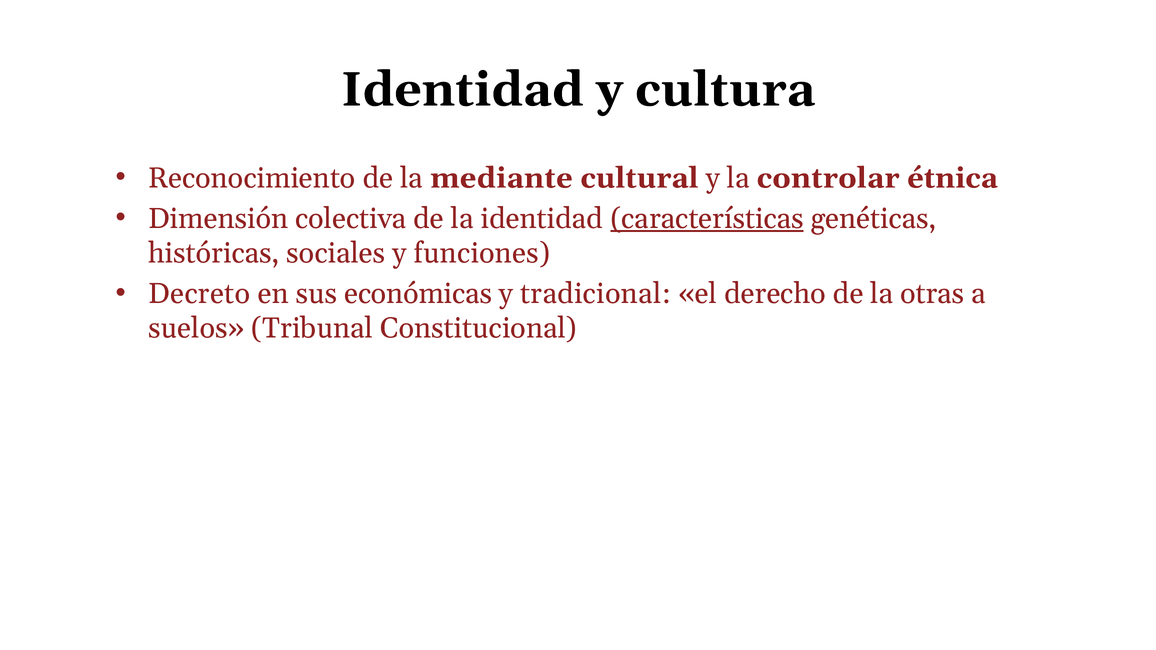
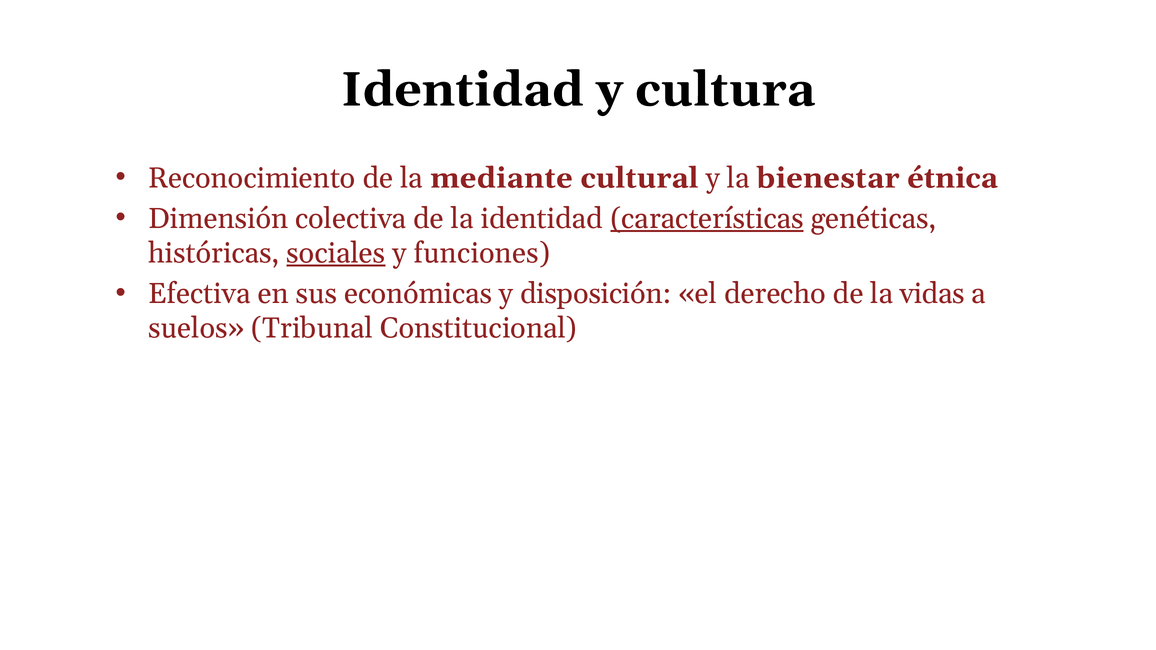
controlar: controlar -> bienestar (828, 178)
sociales underline: none -> present (336, 253)
Decreto: Decreto -> Efectiva (199, 294)
tradicional: tradicional -> disposición (596, 294)
otras: otras -> vidas (932, 294)
